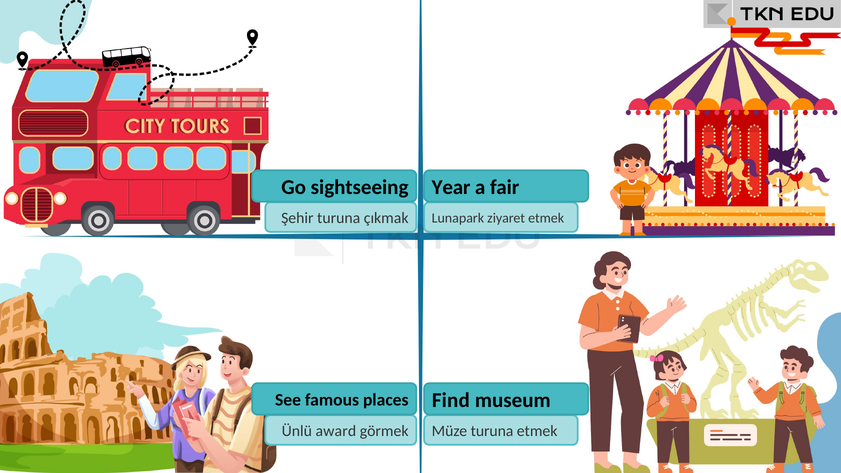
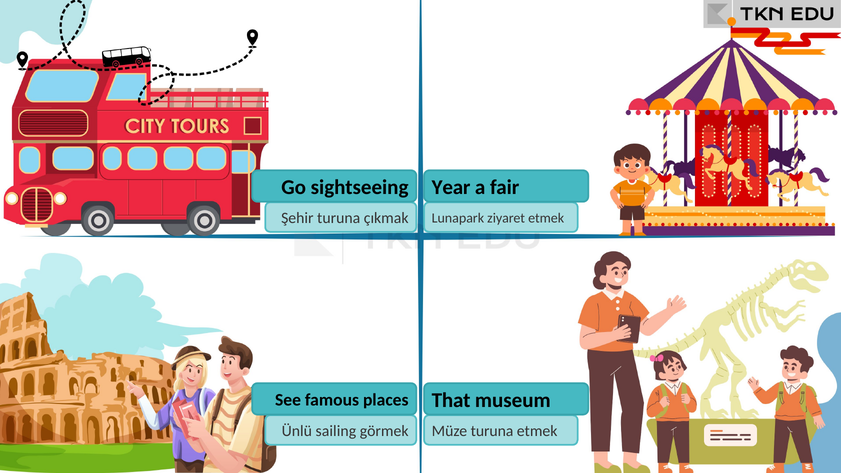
Find: Find -> That (451, 400)
award: award -> sailing (336, 431)
